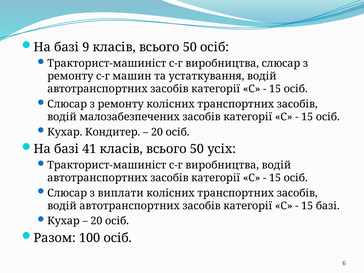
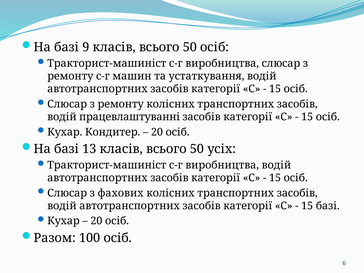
малозабезпечених: малозабезпечених -> працевлаштуванні (130, 117)
41: 41 -> 13 (89, 149)
виплати: виплати -> фахових (121, 193)
